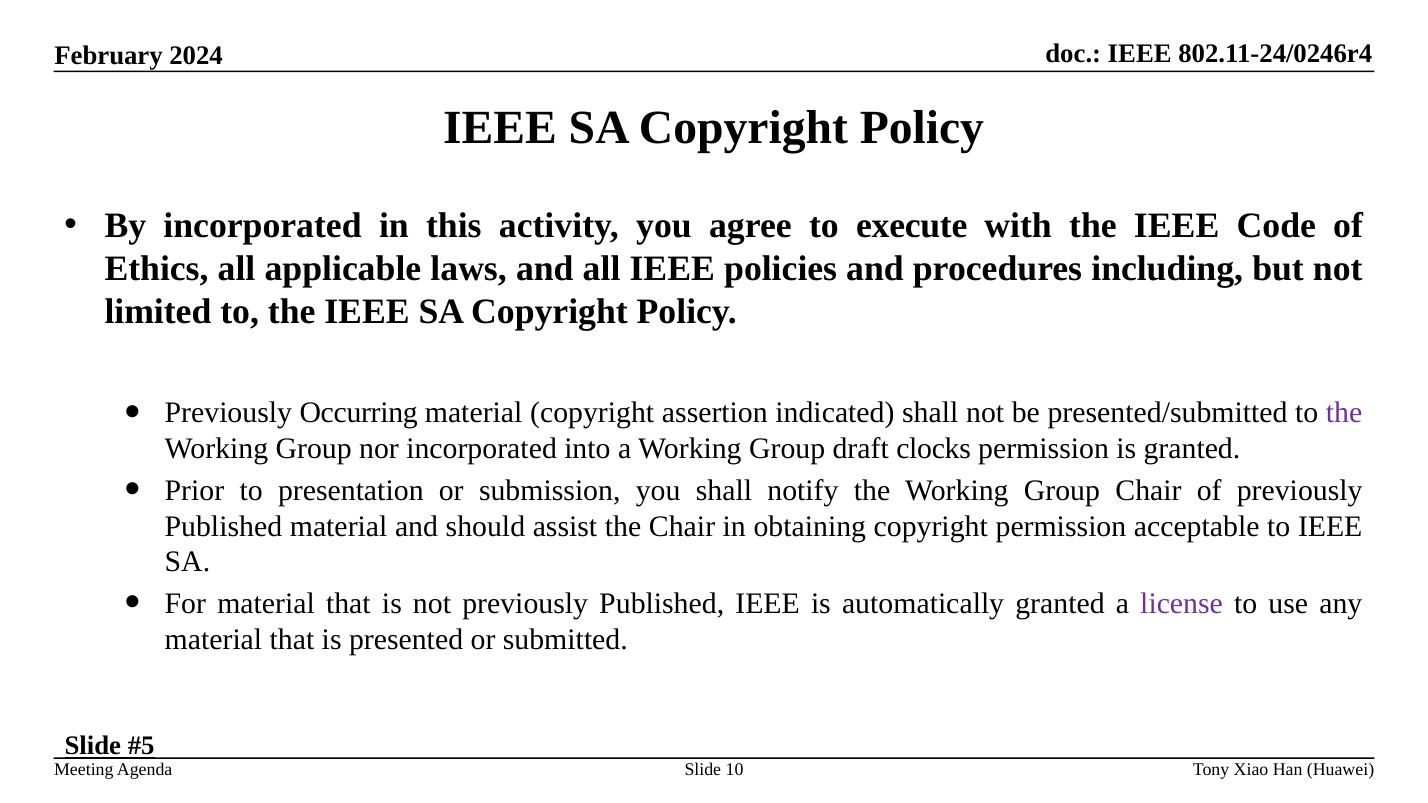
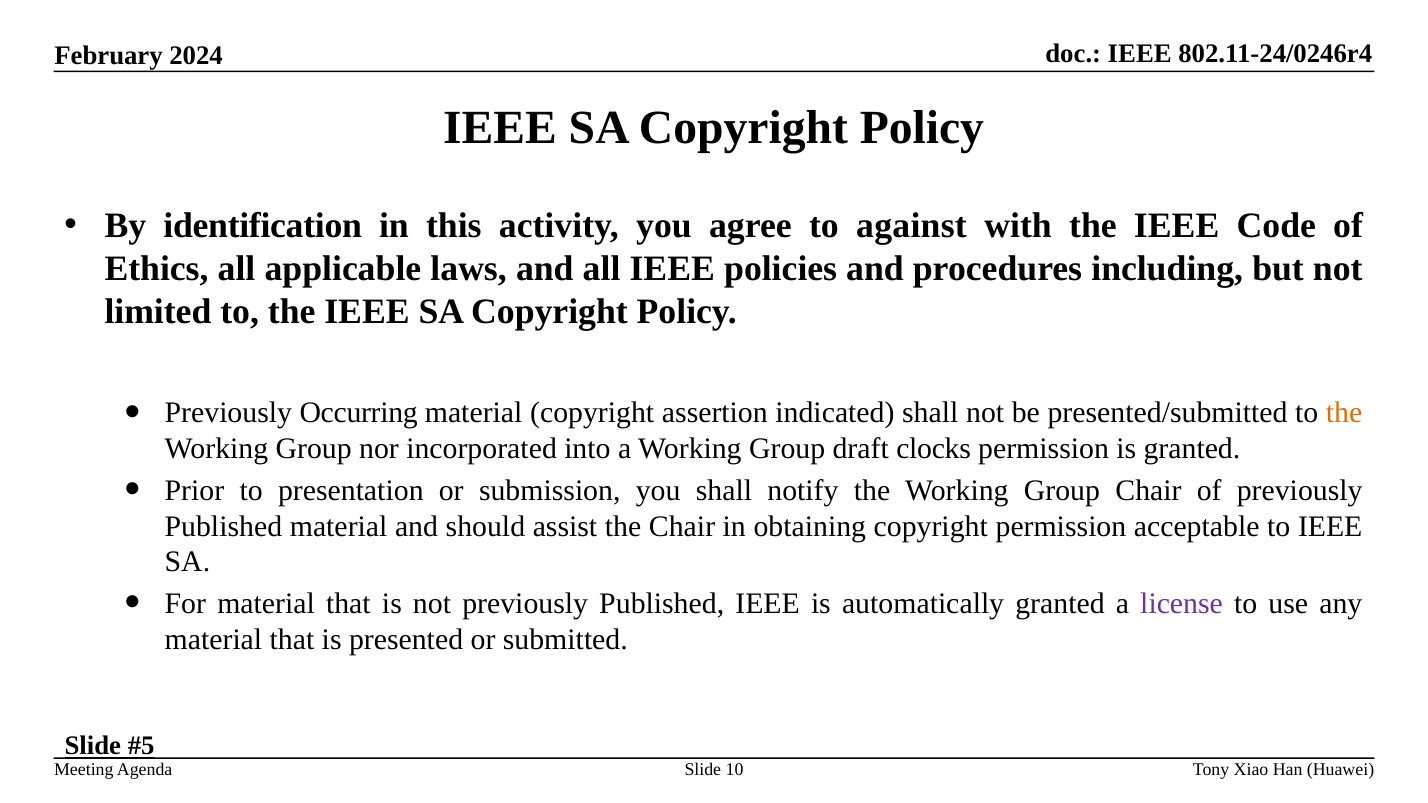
By incorporated: incorporated -> identification (263, 226)
execute: execute -> against (911, 226)
the colour: purple -> orange (1344, 413)
